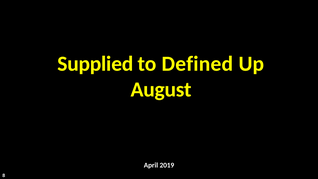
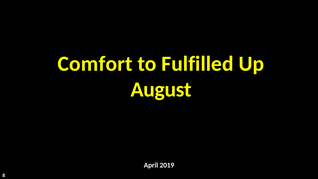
Supplied: Supplied -> Comfort (95, 64)
Defined: Defined -> Fulfilled (197, 64)
